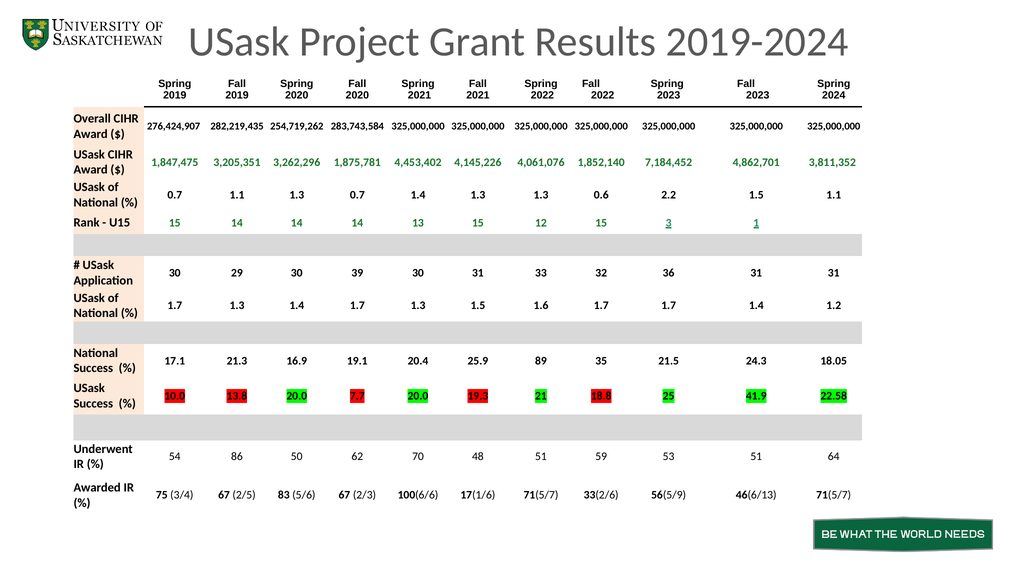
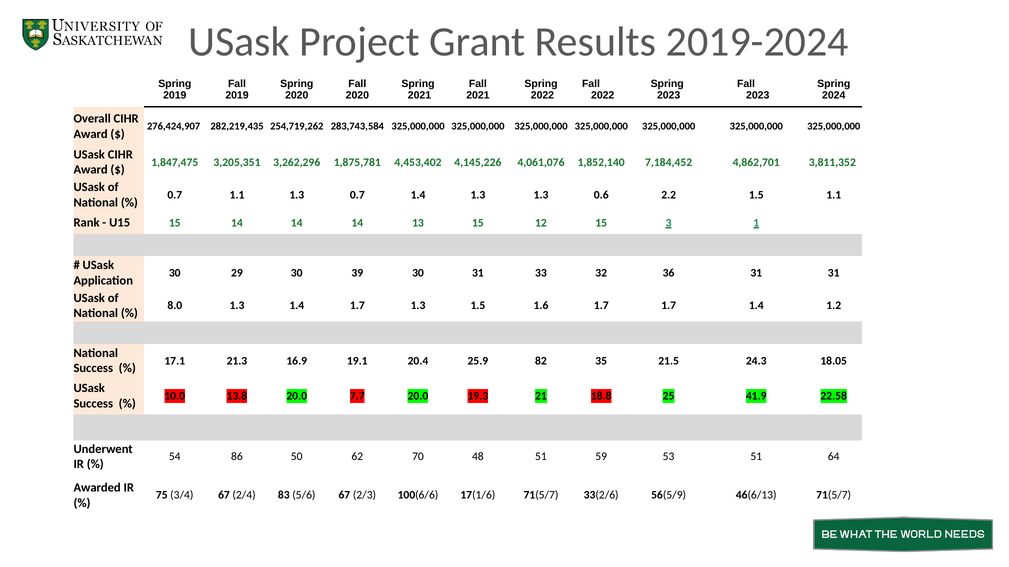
1.7: 1.7 -> 8.0 (175, 306)
89: 89 -> 82 (541, 361)
2/5: 2/5 -> 2/4 (244, 496)
